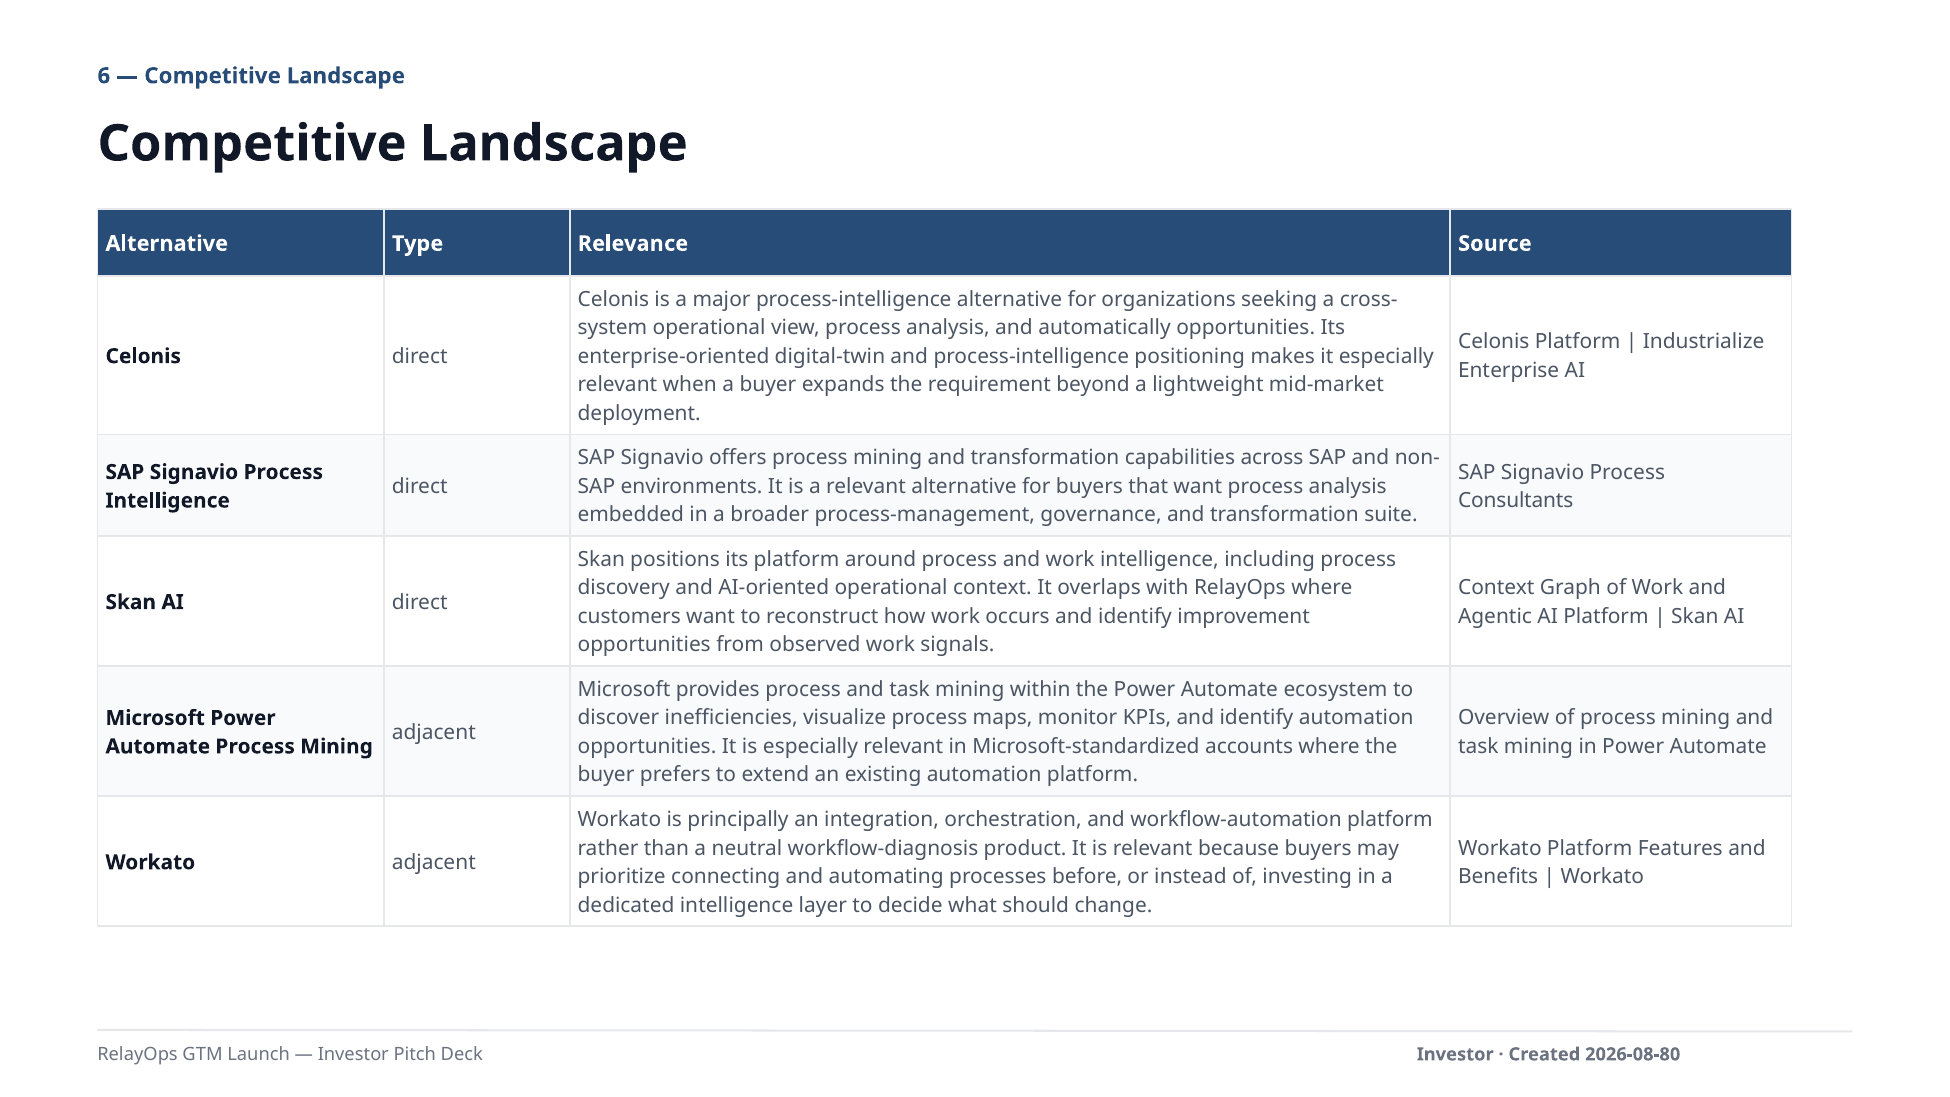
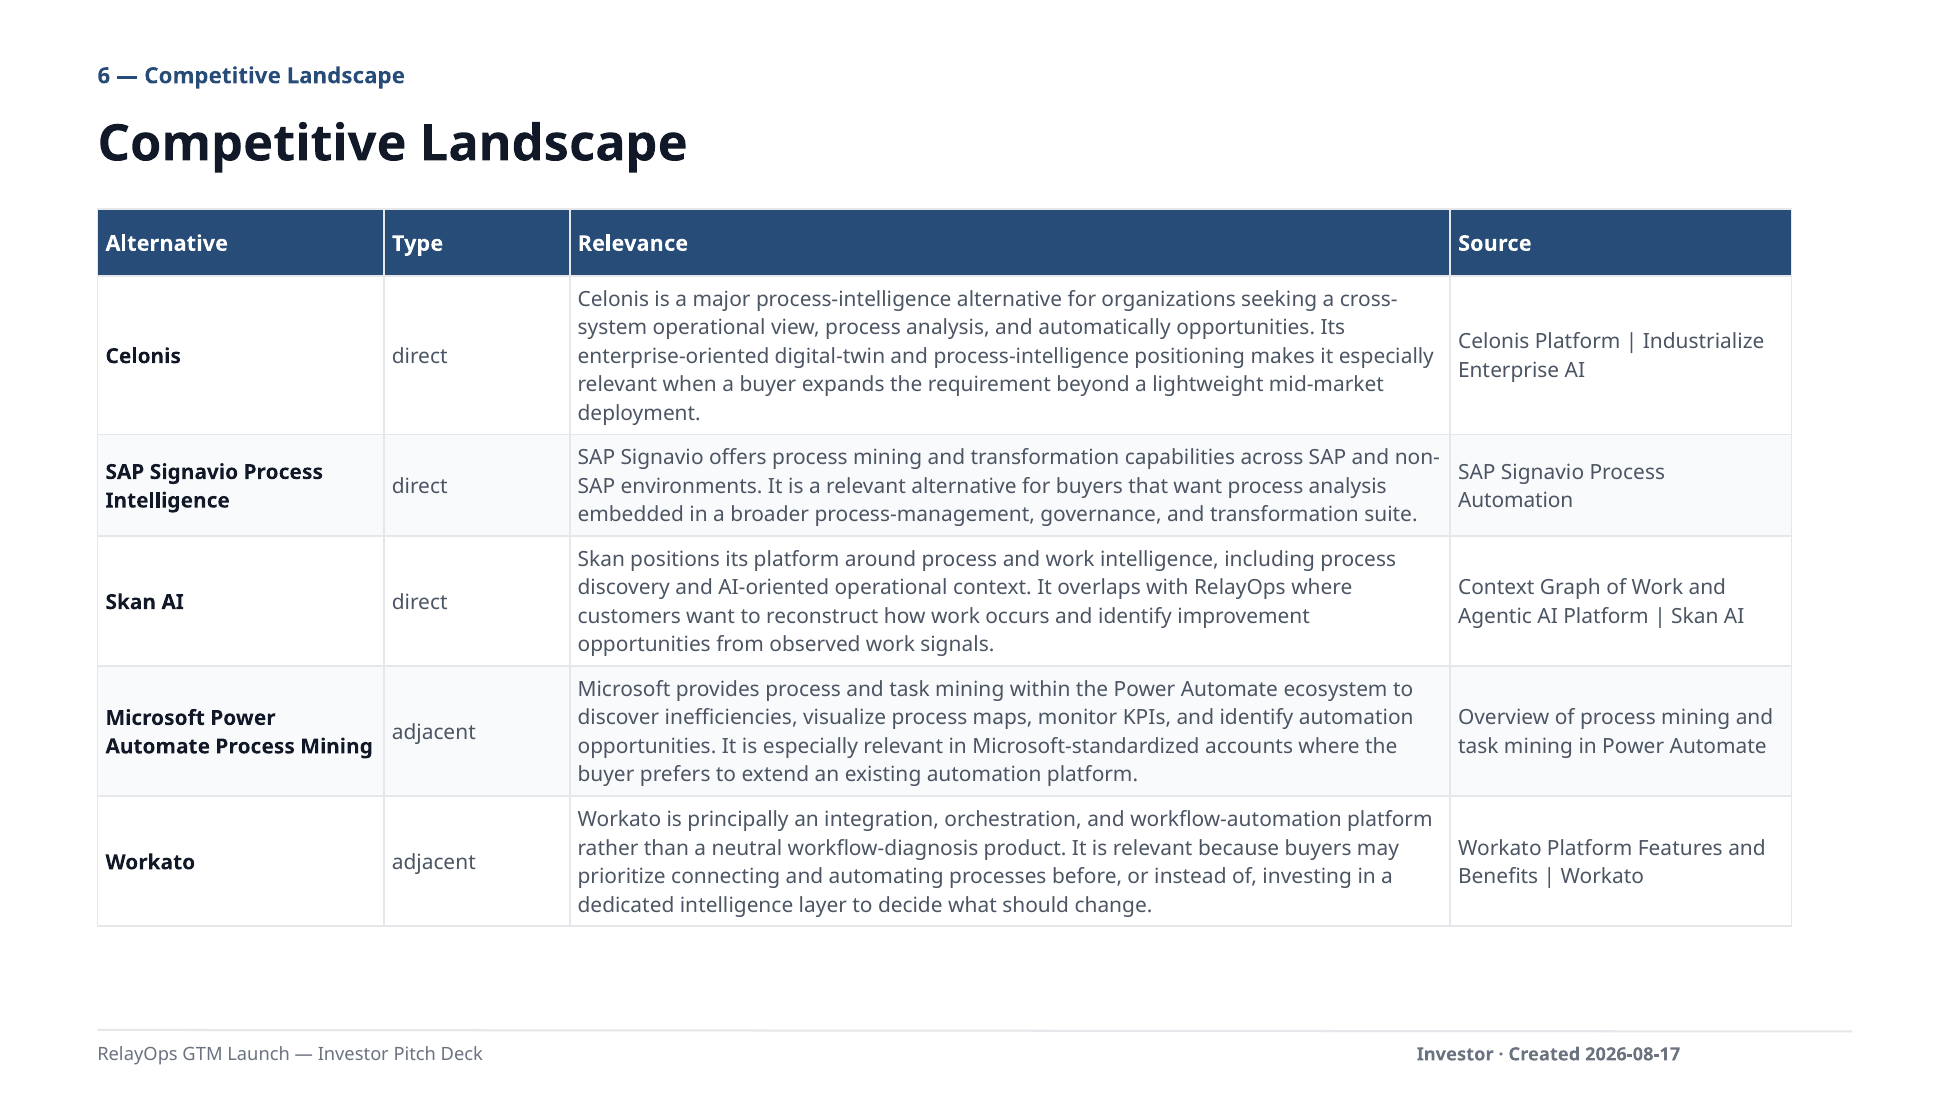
Consultants: Consultants -> Automation (1516, 501)
2026-08-80: 2026-08-80 -> 2026-08-17 (1633, 1054)
